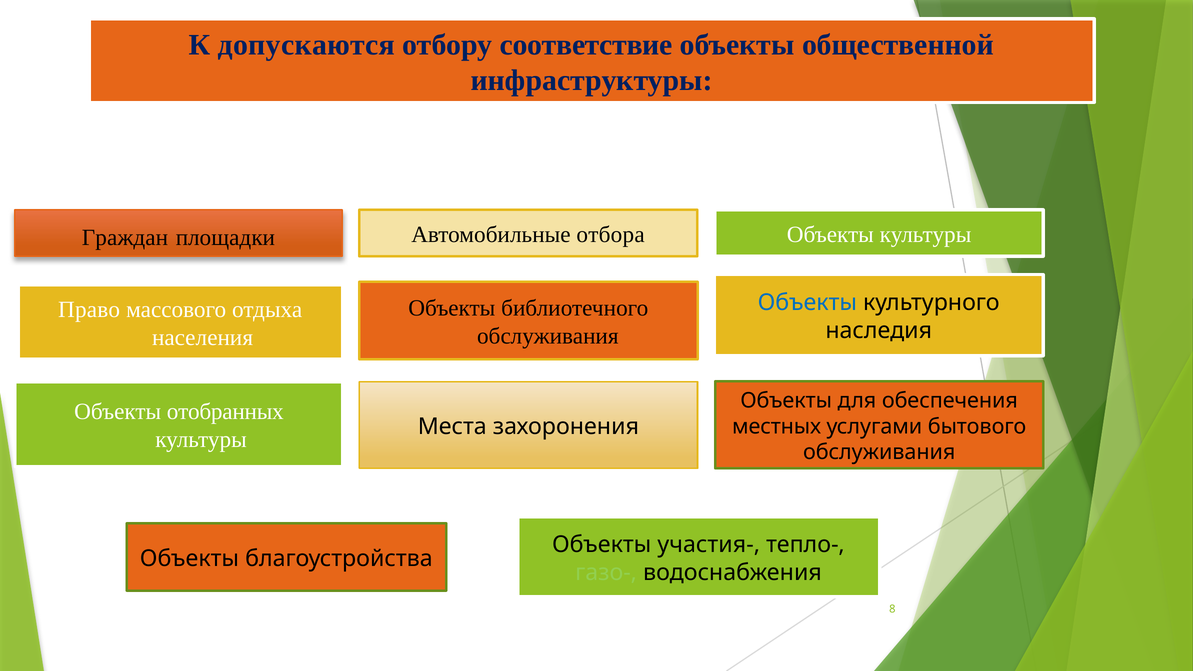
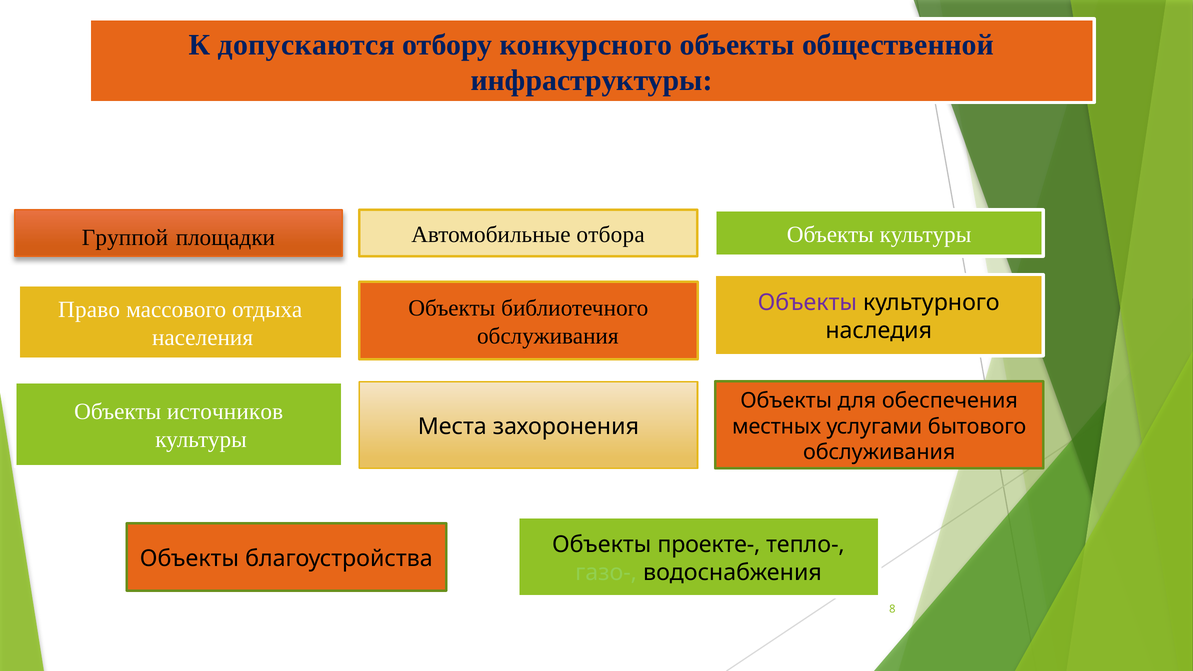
соответствие: соответствие -> конкурсного (586, 45)
Граждан: Граждан -> Группой (125, 237)
Объекты colour: blue -> purple (807, 303)
отобранных: отобранных -> источников (225, 412)
участия-: участия- -> проекте- (709, 545)
